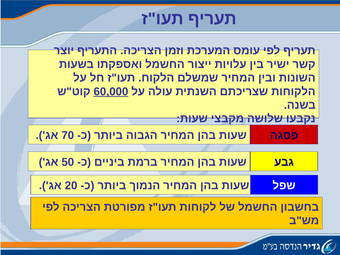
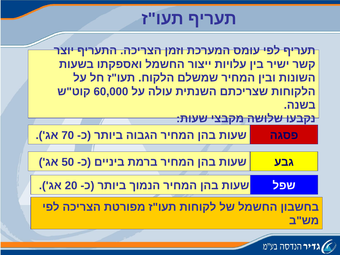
60,000 underline: present -> none (111, 92)
